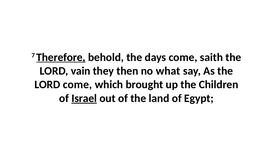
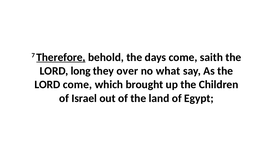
vain: vain -> long (81, 71)
then: then -> over (127, 71)
Israel underline: present -> none (84, 98)
